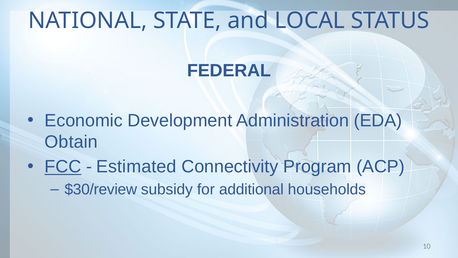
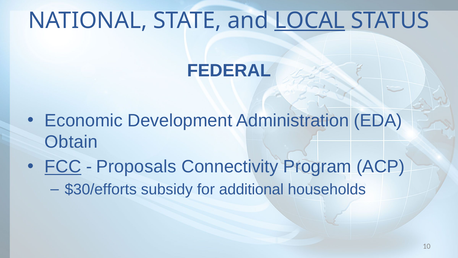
LOCAL underline: none -> present (310, 21)
Estimated: Estimated -> Proposals (136, 167)
$30/review: $30/review -> $30/efforts (101, 189)
